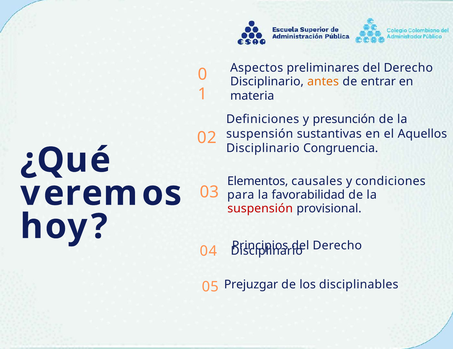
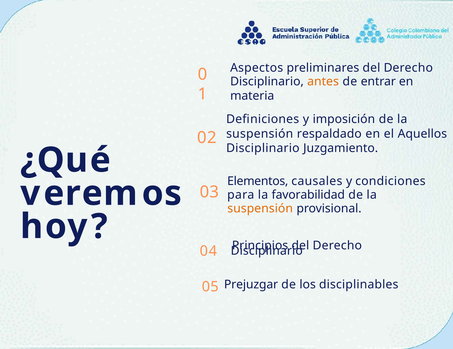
presunción: presunción -> imposición (344, 119)
sustantivas: sustantivas -> respaldado (329, 134)
Congruencia: Congruencia -> Juzgamiento (341, 148)
suspensión colour: red -> orange (260, 209)
